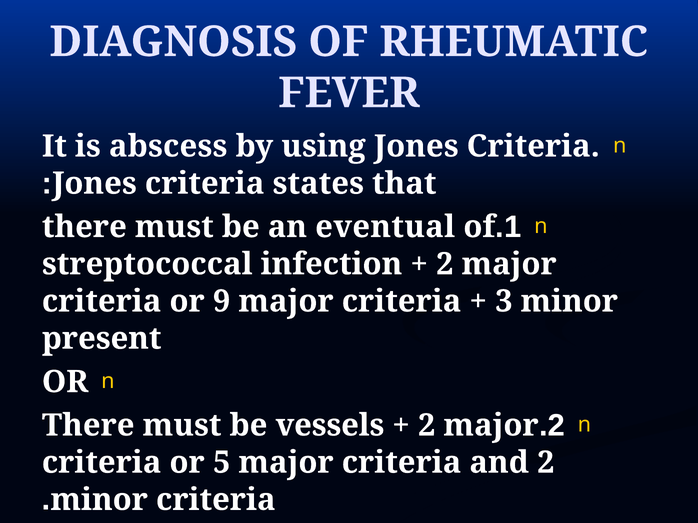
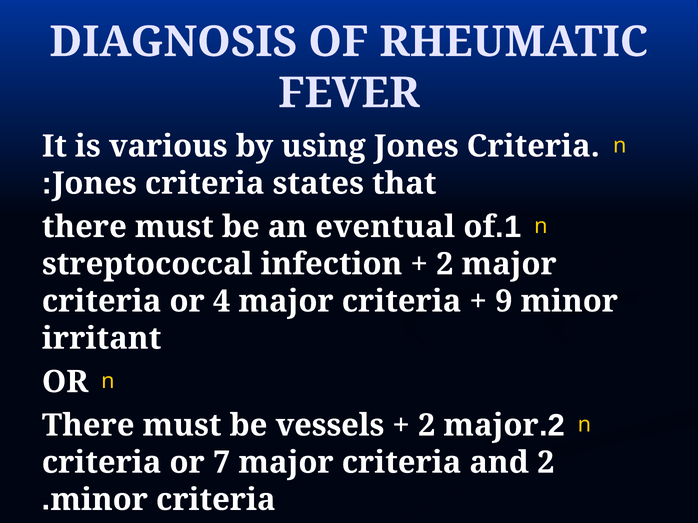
abscess: abscess -> various (168, 146)
9: 9 -> 4 (222, 302)
3: 3 -> 9 (504, 302)
present: present -> irritant (102, 339)
5: 5 -> 7 (222, 463)
